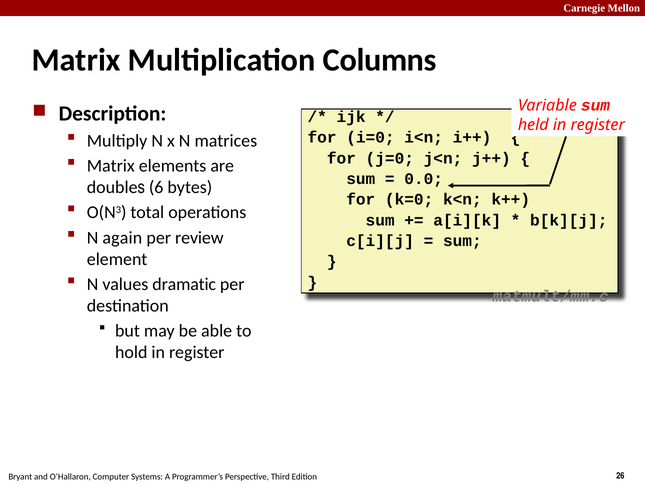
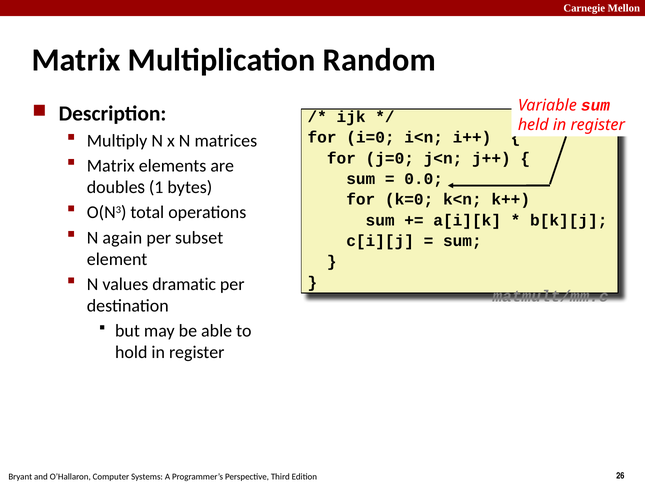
Columns: Columns -> Random (380, 60)
6: 6 -> 1 (156, 187)
review: review -> subset (199, 237)
